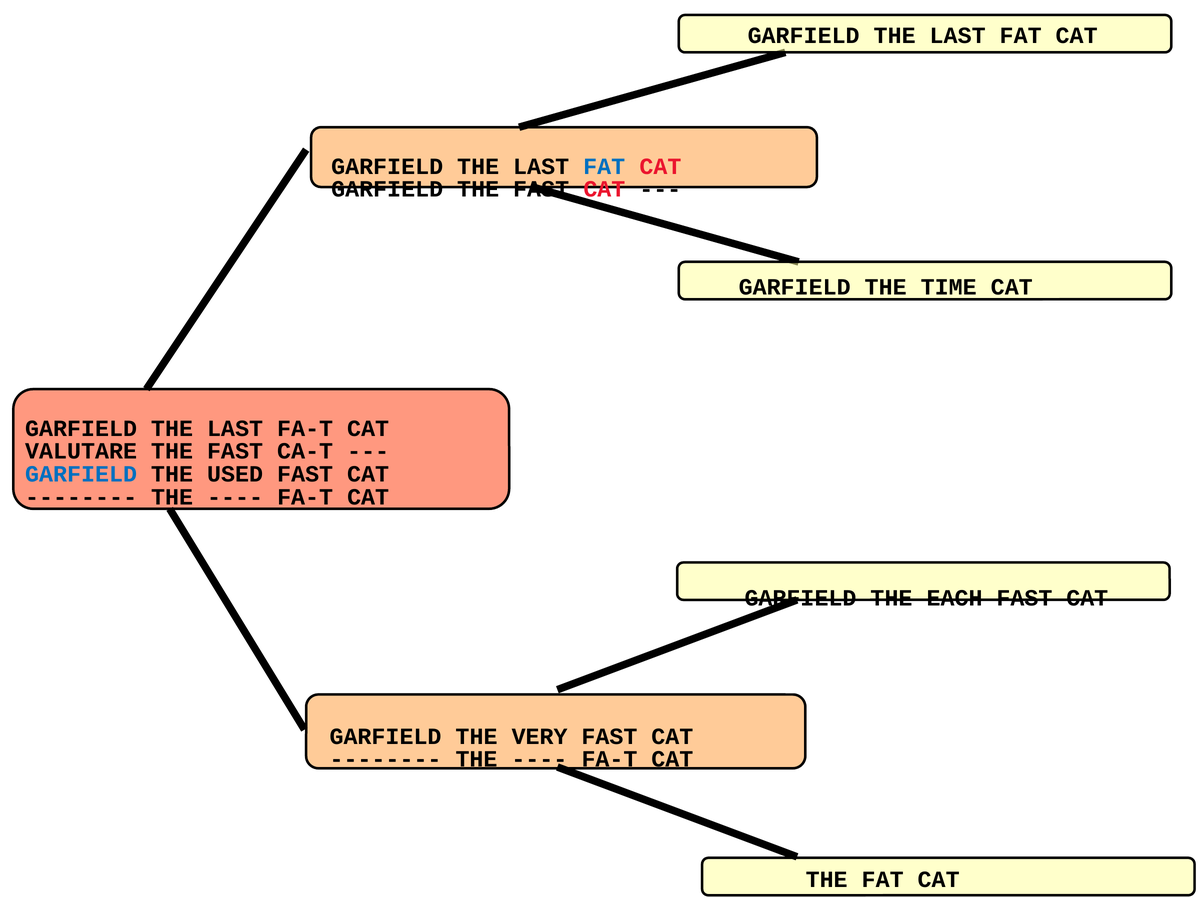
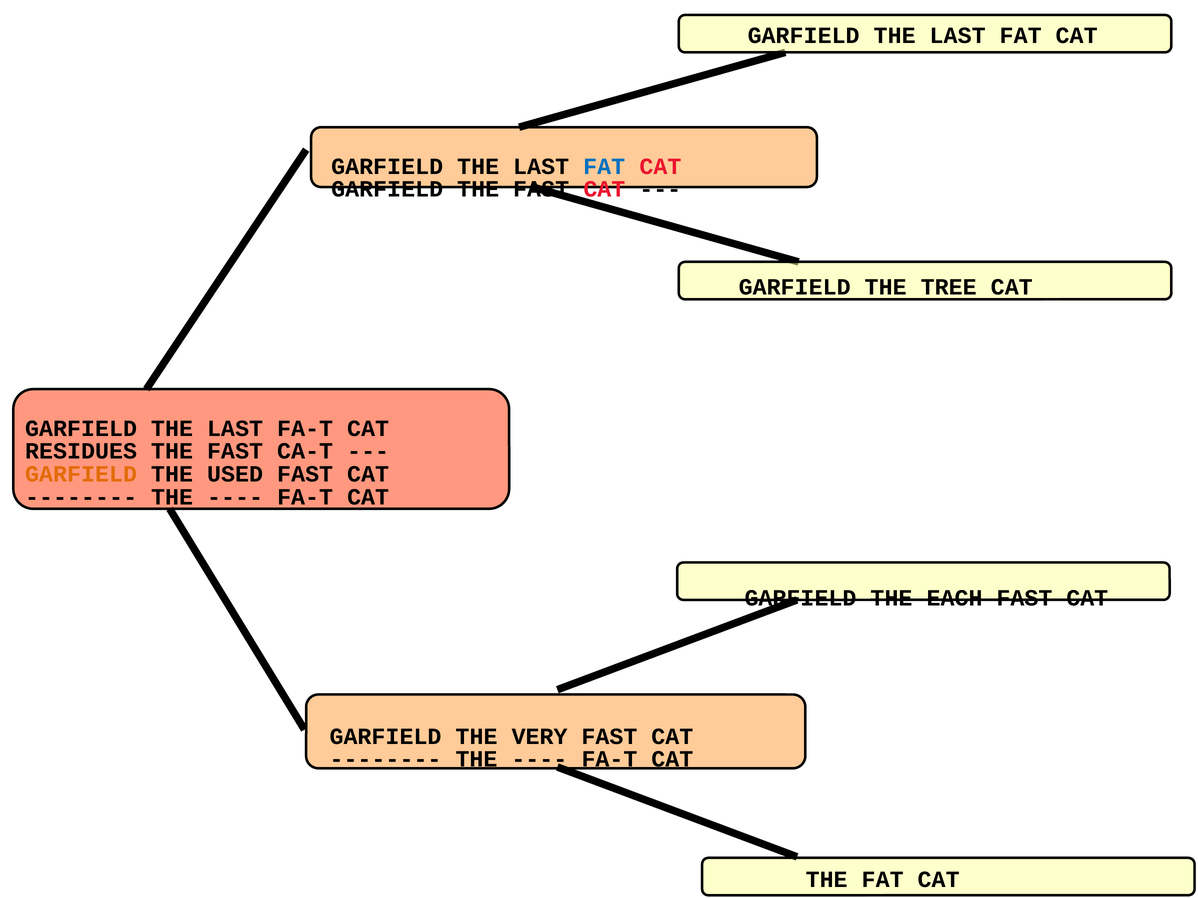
TIME: TIME -> TREE (949, 287)
VALUTARE: VALUTARE -> RESIDUES (81, 451)
GARFIELD colour: blue -> orange (81, 474)
